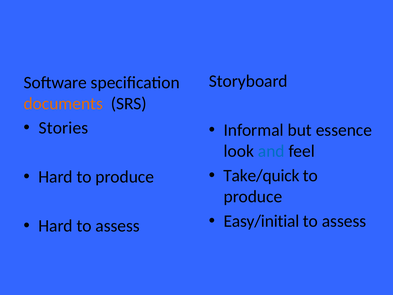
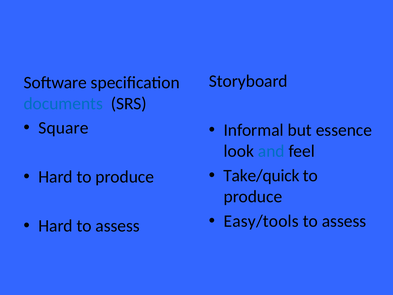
documents colour: orange -> blue (63, 103)
Stories: Stories -> Square (63, 128)
Easy/initial: Easy/initial -> Easy/tools (261, 221)
